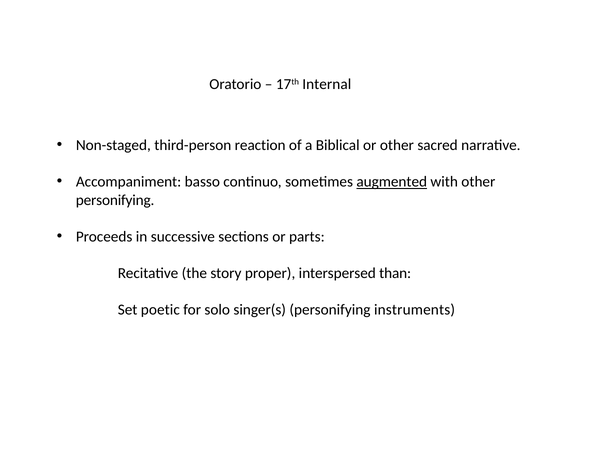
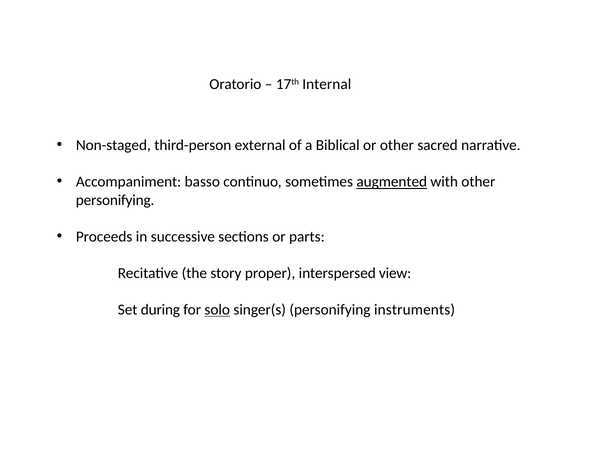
reaction: reaction -> external (260, 145)
than: than -> view (395, 273)
poetic: poetic -> during (160, 310)
solo underline: none -> present (217, 310)
